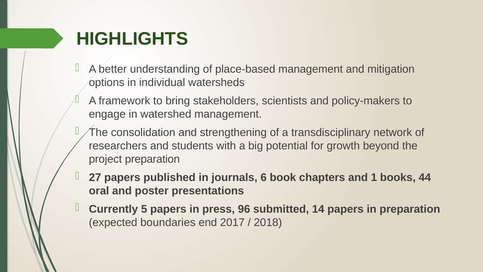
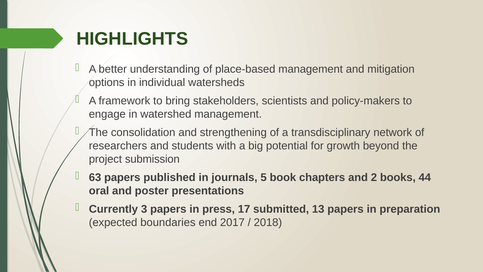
project preparation: preparation -> submission (152, 159)
27: 27 -> 63 (95, 177)
6: 6 -> 5 (264, 177)
1: 1 -> 2 (374, 177)
5: 5 -> 3 (144, 209)
96: 96 -> 17 (244, 209)
14: 14 -> 13 (318, 209)
